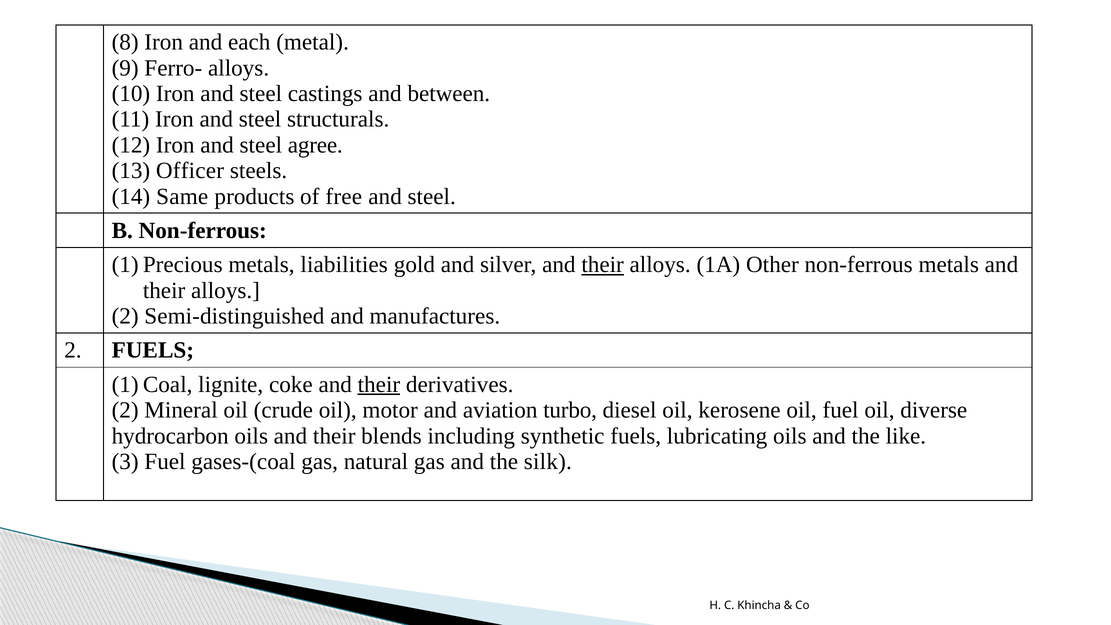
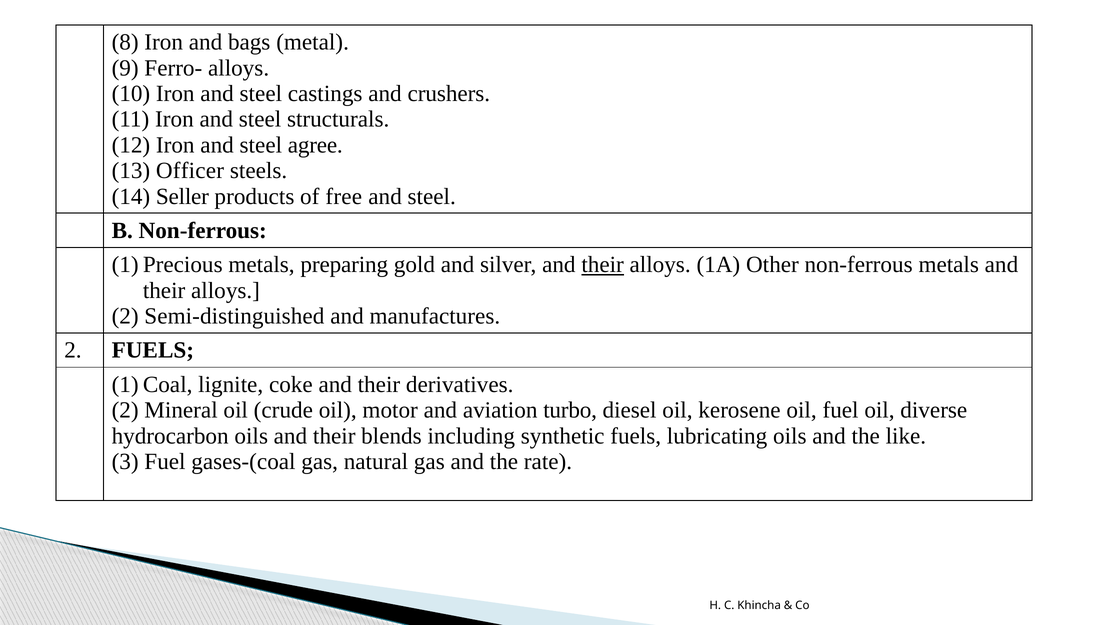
each: each -> bags (249, 42)
between: between -> crushers (449, 94)
Same: Same -> Seller (182, 196)
liabilities: liabilities -> preparing (344, 265)
their underline: present -> none (379, 384)
silk: silk -> rate (548, 461)
